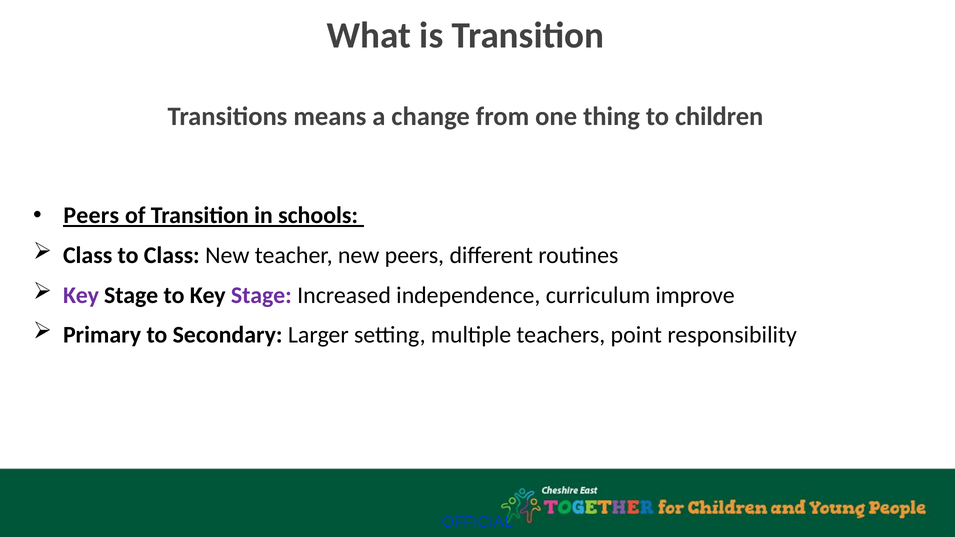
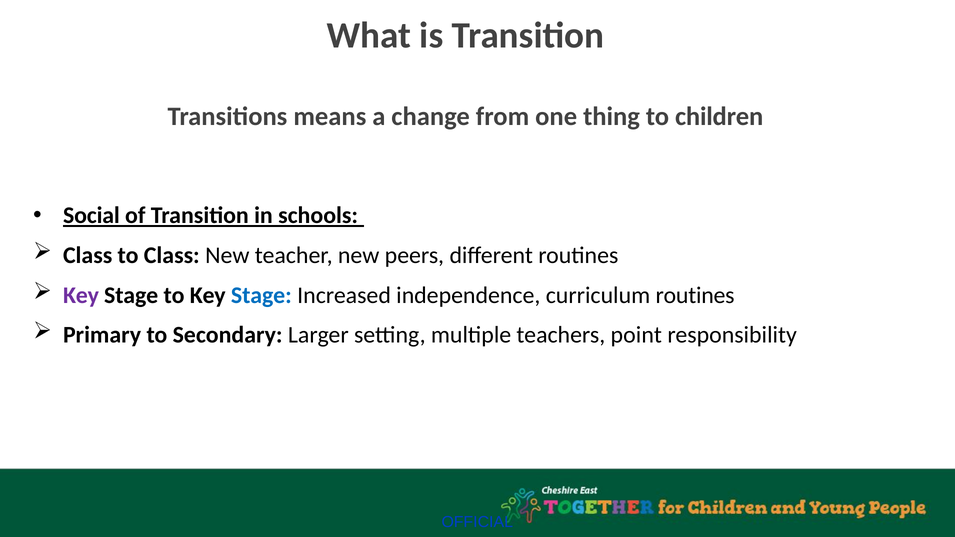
Peers: Peers -> Social (91, 216)
Stage colour: purple -> blue (261, 295)
curriculum improve: improve -> routines (695, 295)
